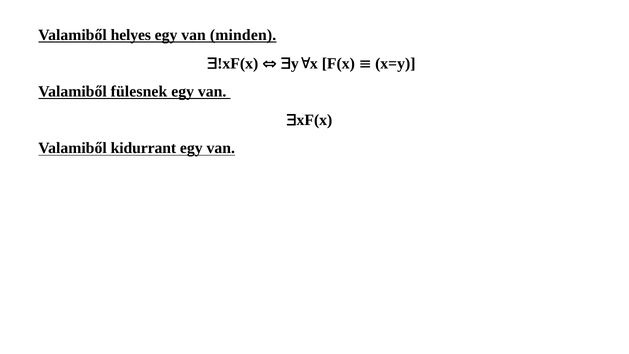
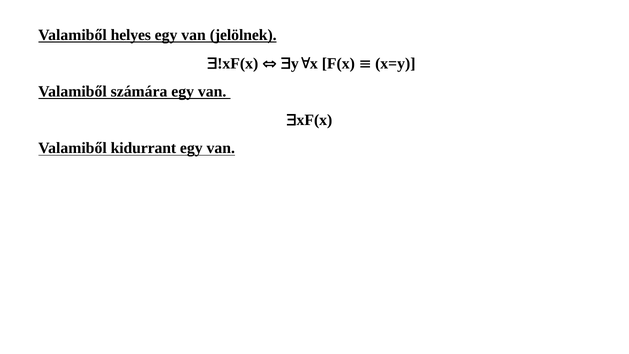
minden: minden -> jelölnek (243, 35)
fülesnek: fülesnek -> számára (139, 92)
